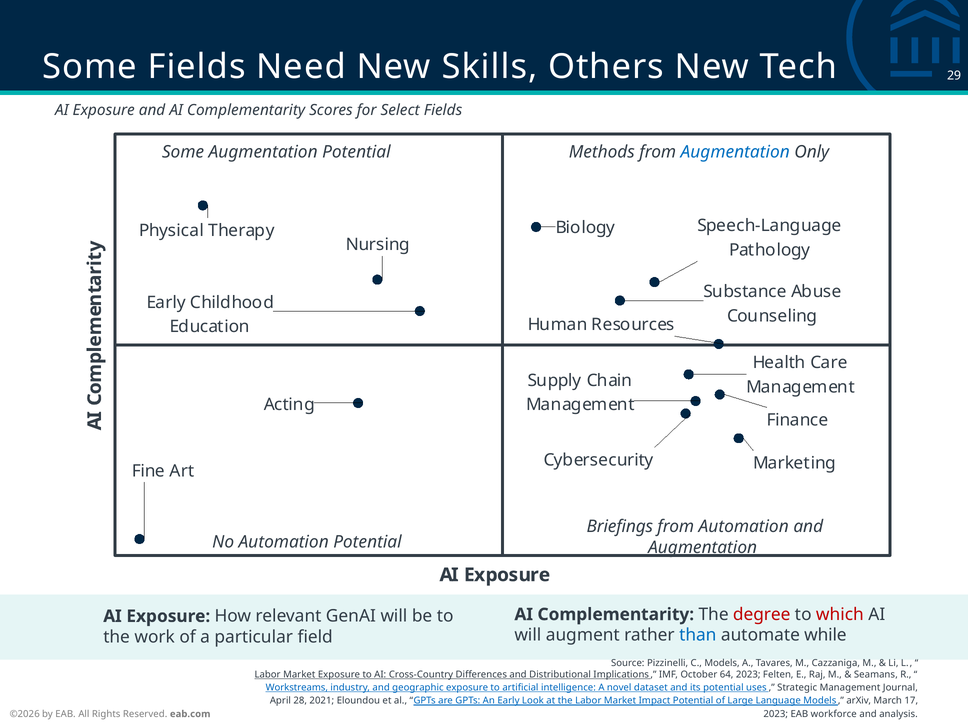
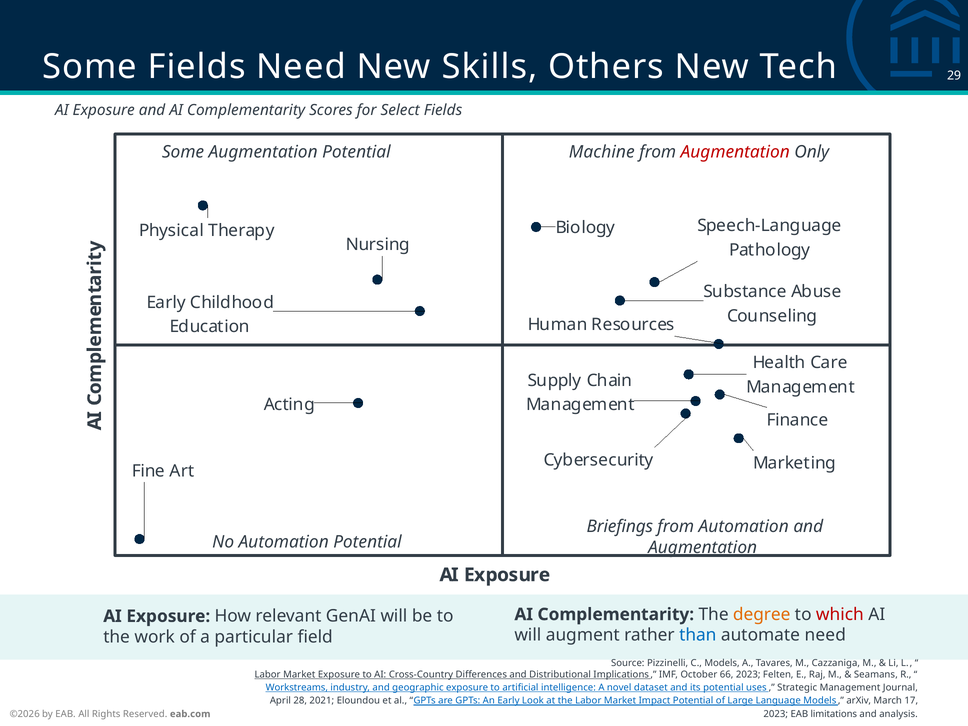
Methods: Methods -> Machine (602, 152)
Augmentation colour: blue -> red (735, 152)
degree colour: red -> orange (762, 614)
automate while: while -> need (825, 635)
64: 64 -> 66 (727, 674)
workforce: workforce -> limitations (834, 714)
